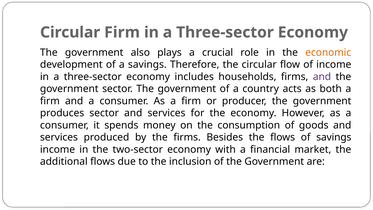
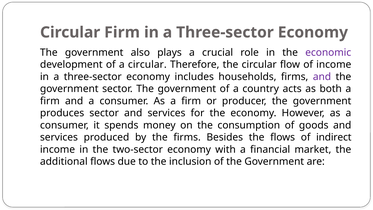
economic colour: orange -> purple (328, 52)
a savings: savings -> circular (147, 65)
of savings: savings -> indirect (334, 137)
